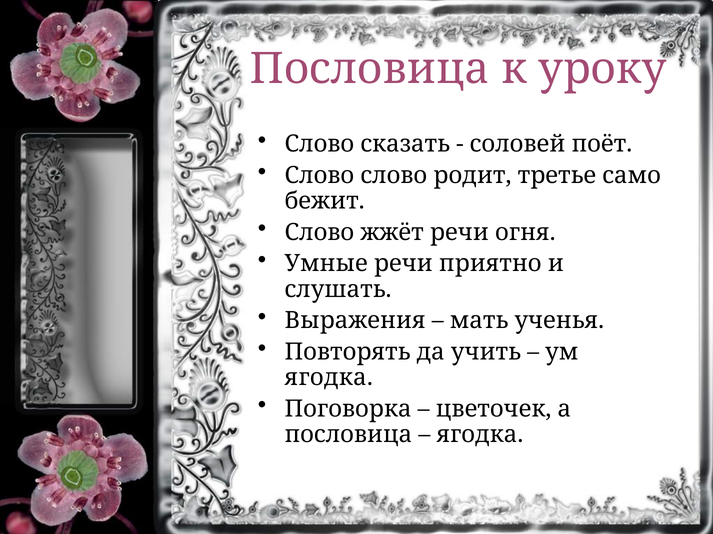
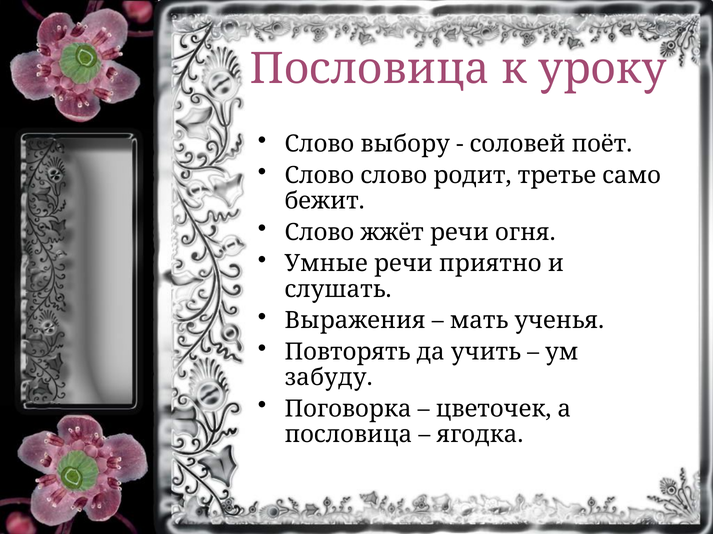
сказать: сказать -> выбору (405, 144)
ягодка: ягодка -> забуду (329, 378)
